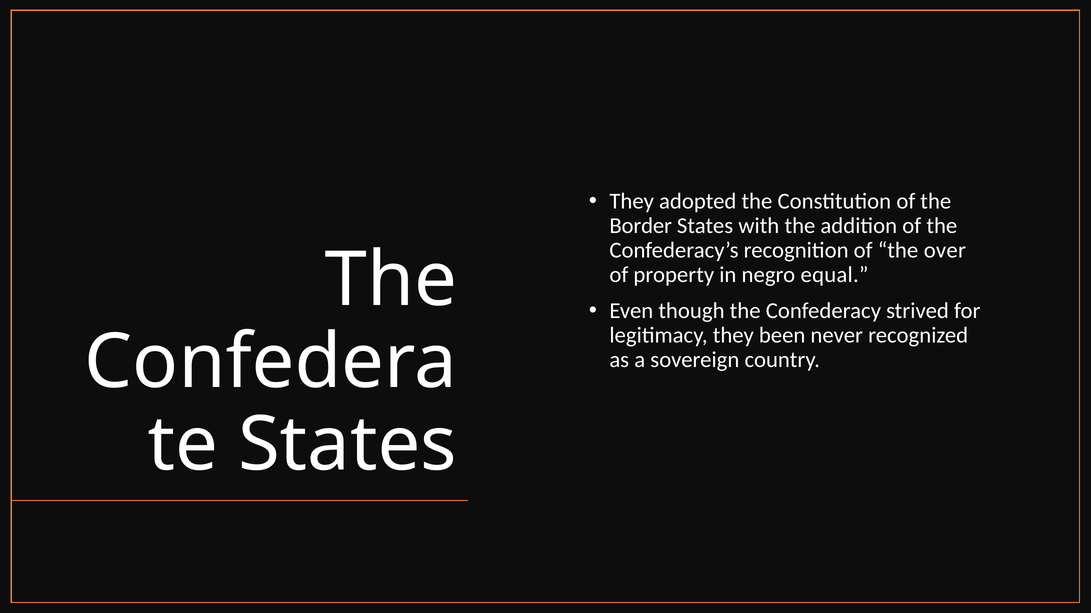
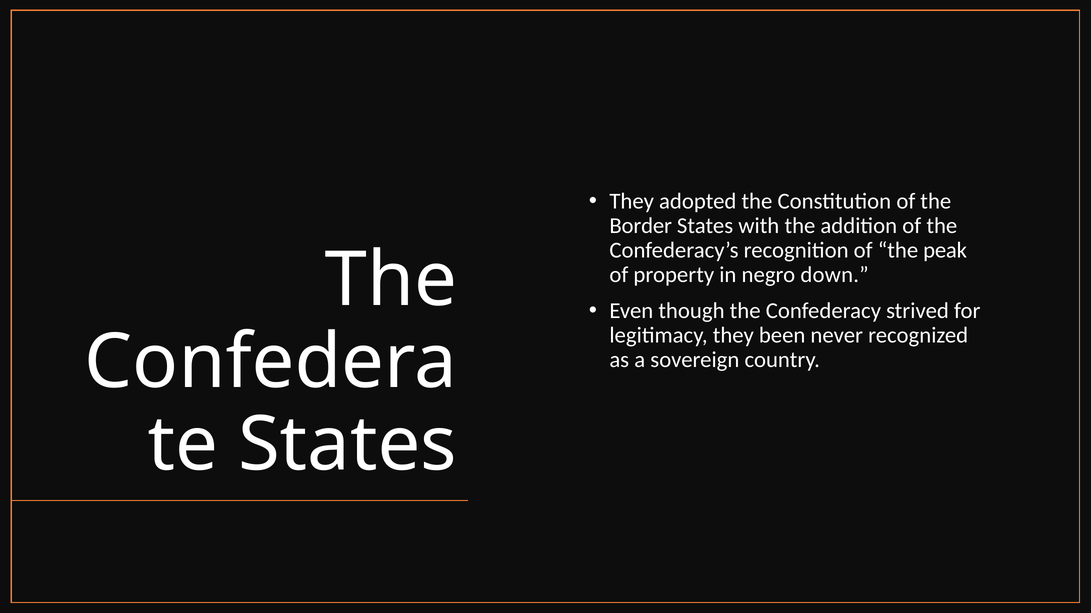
over: over -> peak (945, 250)
equal: equal -> down (835, 275)
